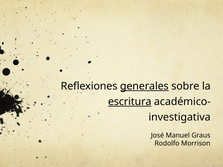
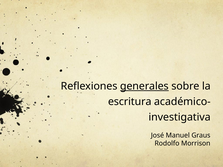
escritura underline: present -> none (130, 102)
